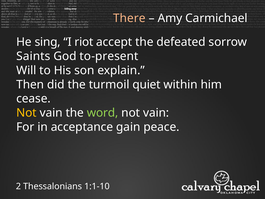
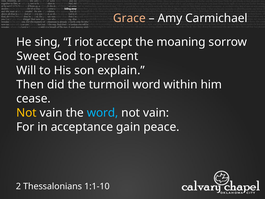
There: There -> Grace (129, 18)
defeated: defeated -> moaning (181, 42)
Saints: Saints -> Sweet (33, 56)
turmoil quiet: quiet -> word (147, 84)
word colour: light green -> light blue (103, 113)
